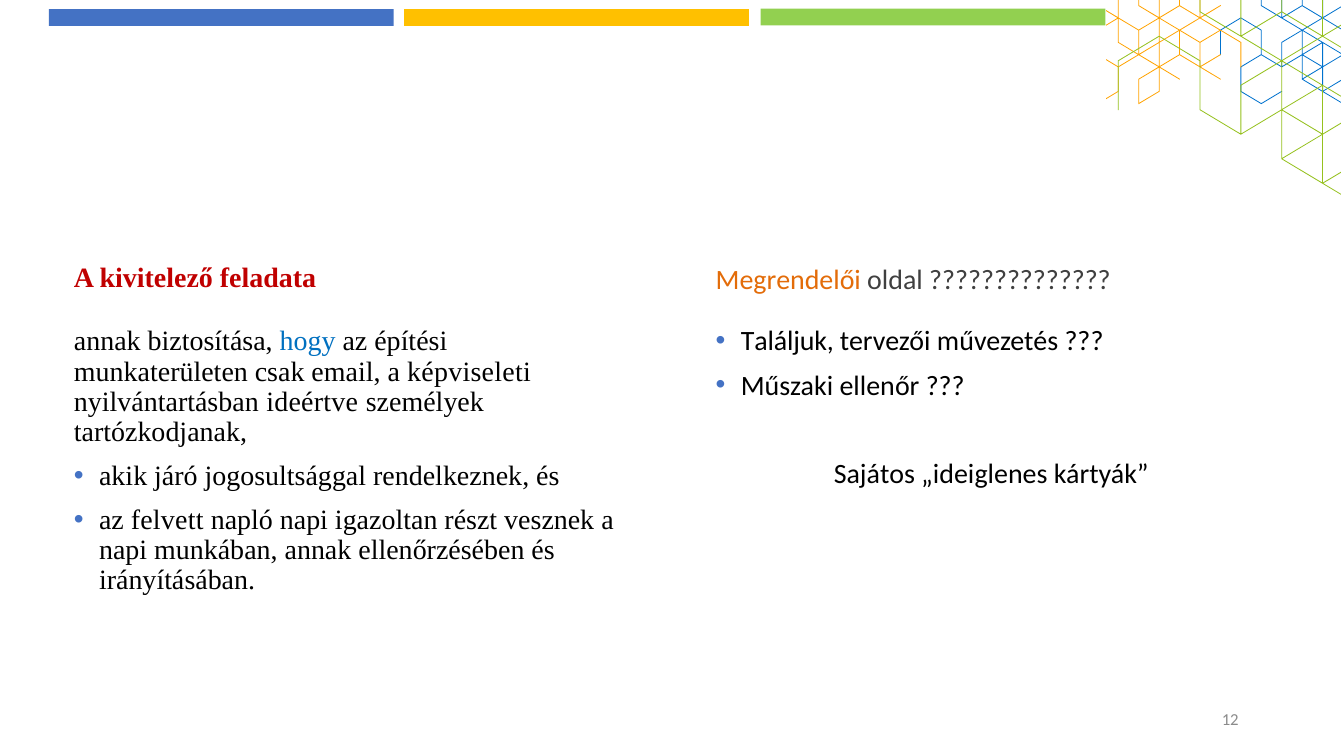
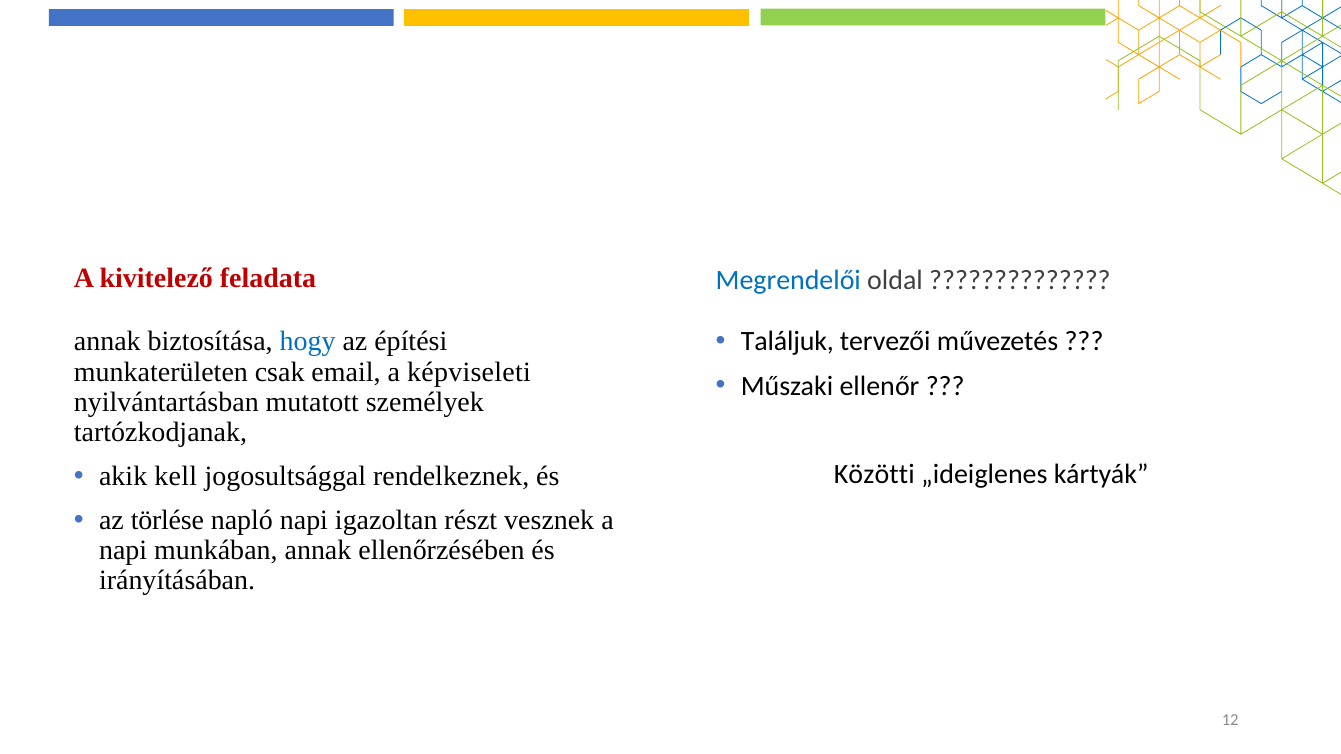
Megrendelői colour: orange -> blue (788, 280)
ideértve: ideértve -> mutatott (312, 402)
járó: járó -> kell (176, 476)
Sajátos: Sajátos -> Közötti (874, 474)
felvett: felvett -> törlése (167, 521)
